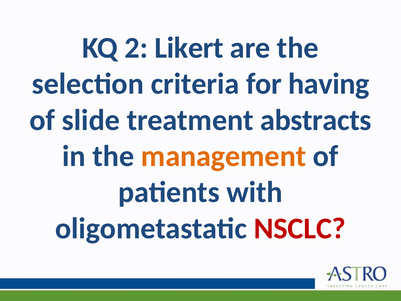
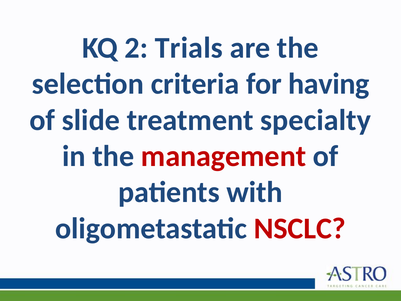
Likert: Likert -> Trials (189, 48)
abstracts: abstracts -> specialty (316, 120)
management colour: orange -> red (224, 156)
